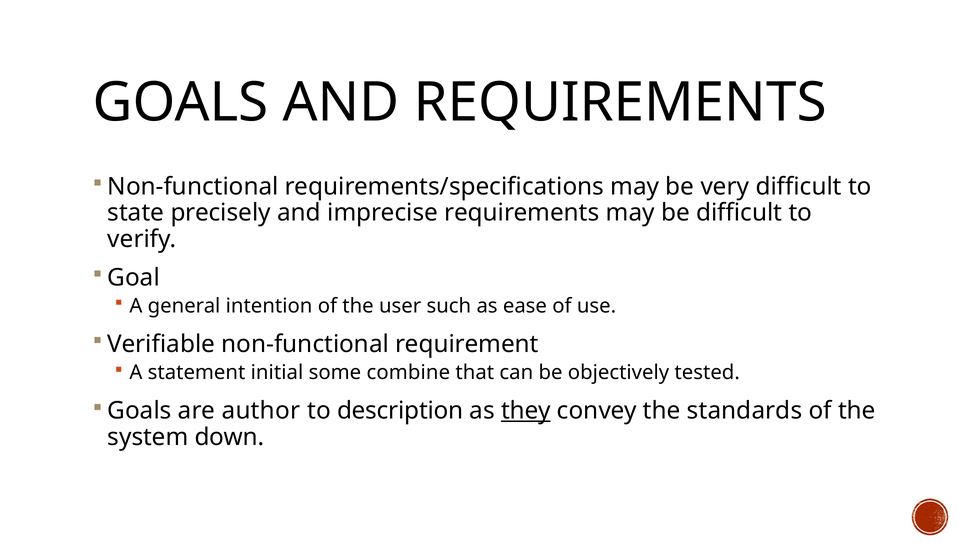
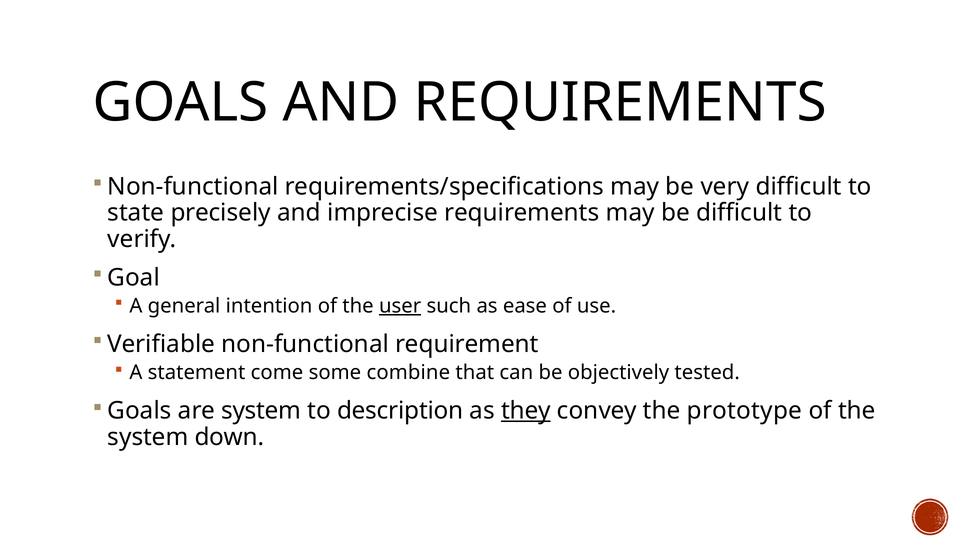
user underline: none -> present (400, 306)
initial: initial -> come (277, 372)
are author: author -> system (261, 411)
standards: standards -> prototype (744, 411)
